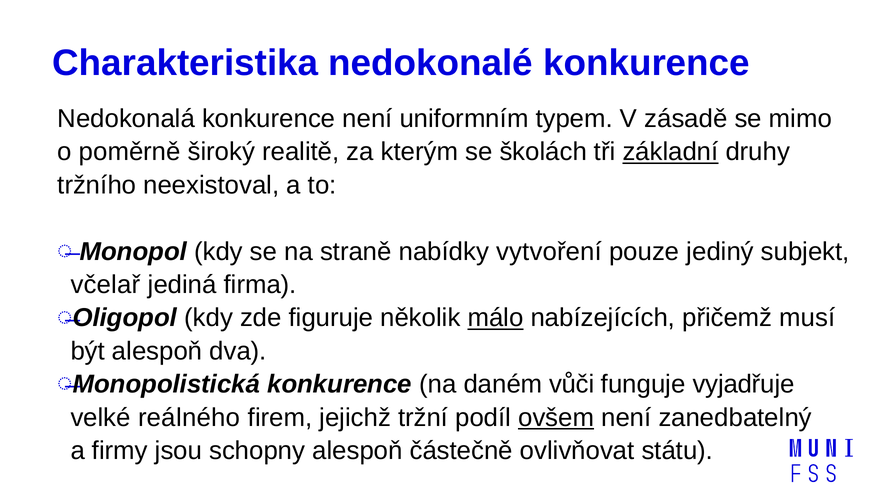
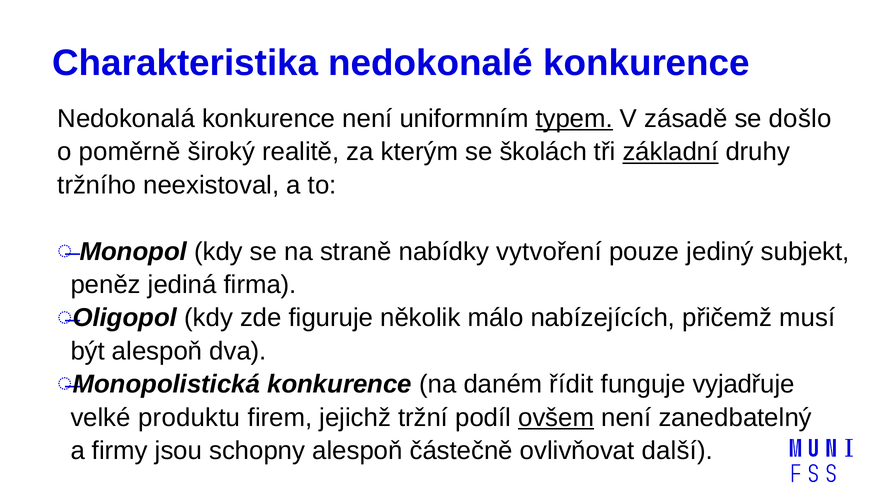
typem underline: none -> present (574, 119)
mimo: mimo -> došlo (800, 119)
včelař: včelař -> peněz (106, 285)
málo underline: present -> none (495, 318)
vůči: vůči -> řídit (571, 384)
reálného: reálného -> produktu (189, 417)
státu: státu -> další (677, 451)
